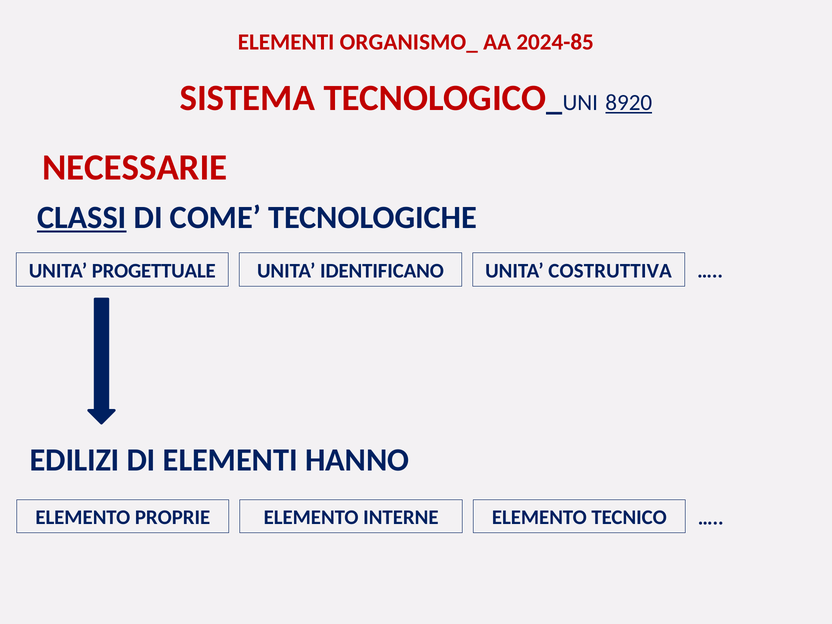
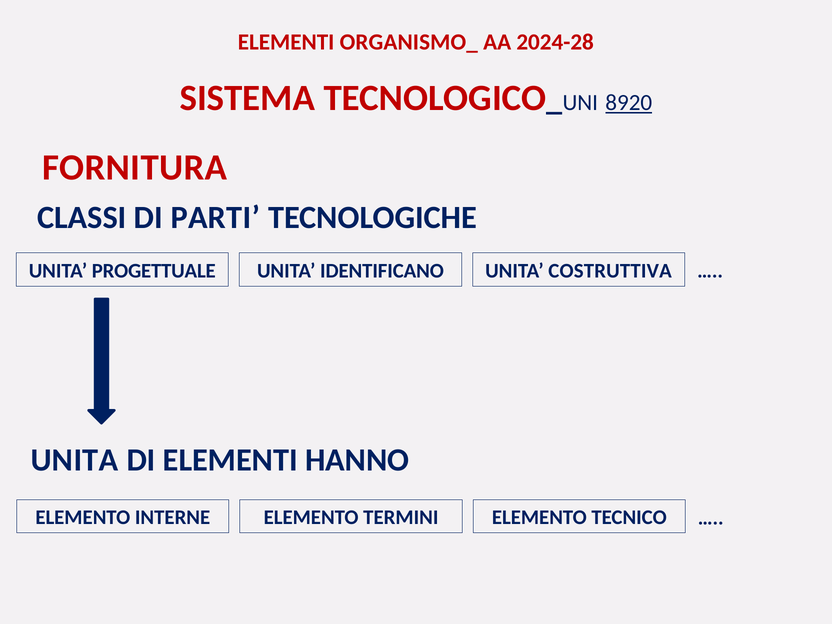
2024-85: 2024-85 -> 2024-28 (555, 42)
NECESSARIE: NECESSARIE -> FORNITURA (135, 168)
CLASSI underline: present -> none (82, 218)
COME: COME -> PARTI (215, 218)
EDILIZI: EDILIZI -> UNITA (74, 460)
PROPRIE: PROPRIE -> INTERNE (173, 518)
INTERNE: INTERNE -> TERMINI (401, 518)
